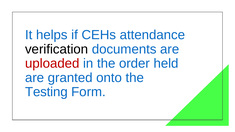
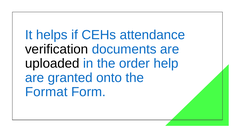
uploaded colour: red -> black (52, 64)
held: held -> help (166, 64)
Testing: Testing -> Format (46, 92)
